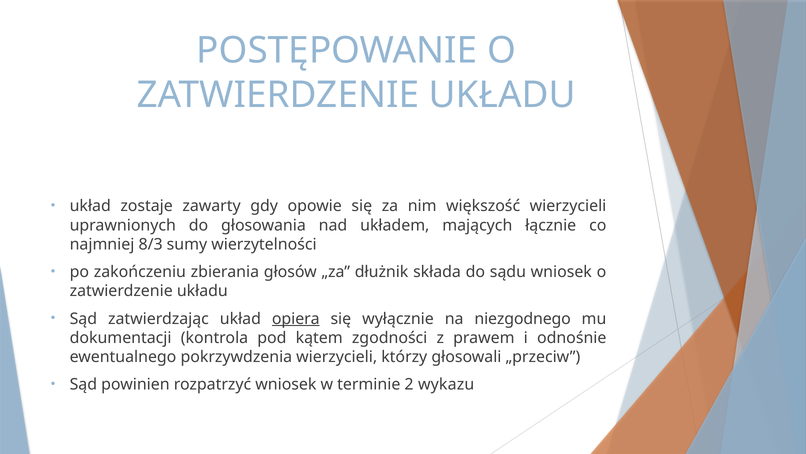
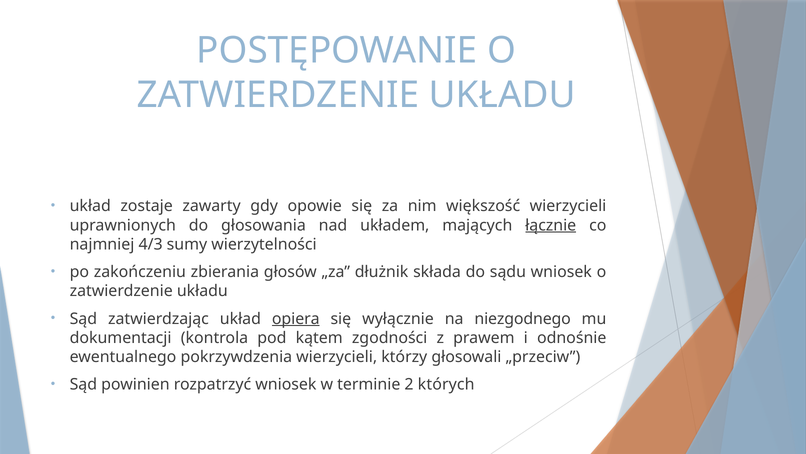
łącznie underline: none -> present (551, 225)
8/3: 8/3 -> 4/3 (151, 244)
wykazu: wykazu -> których (446, 384)
